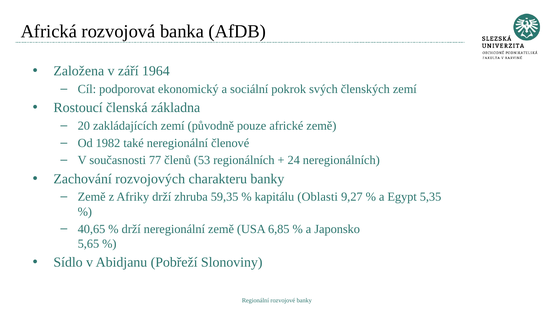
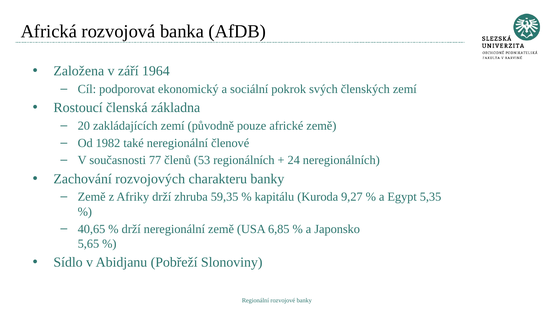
Oblasti: Oblasti -> Kuroda (318, 197)
